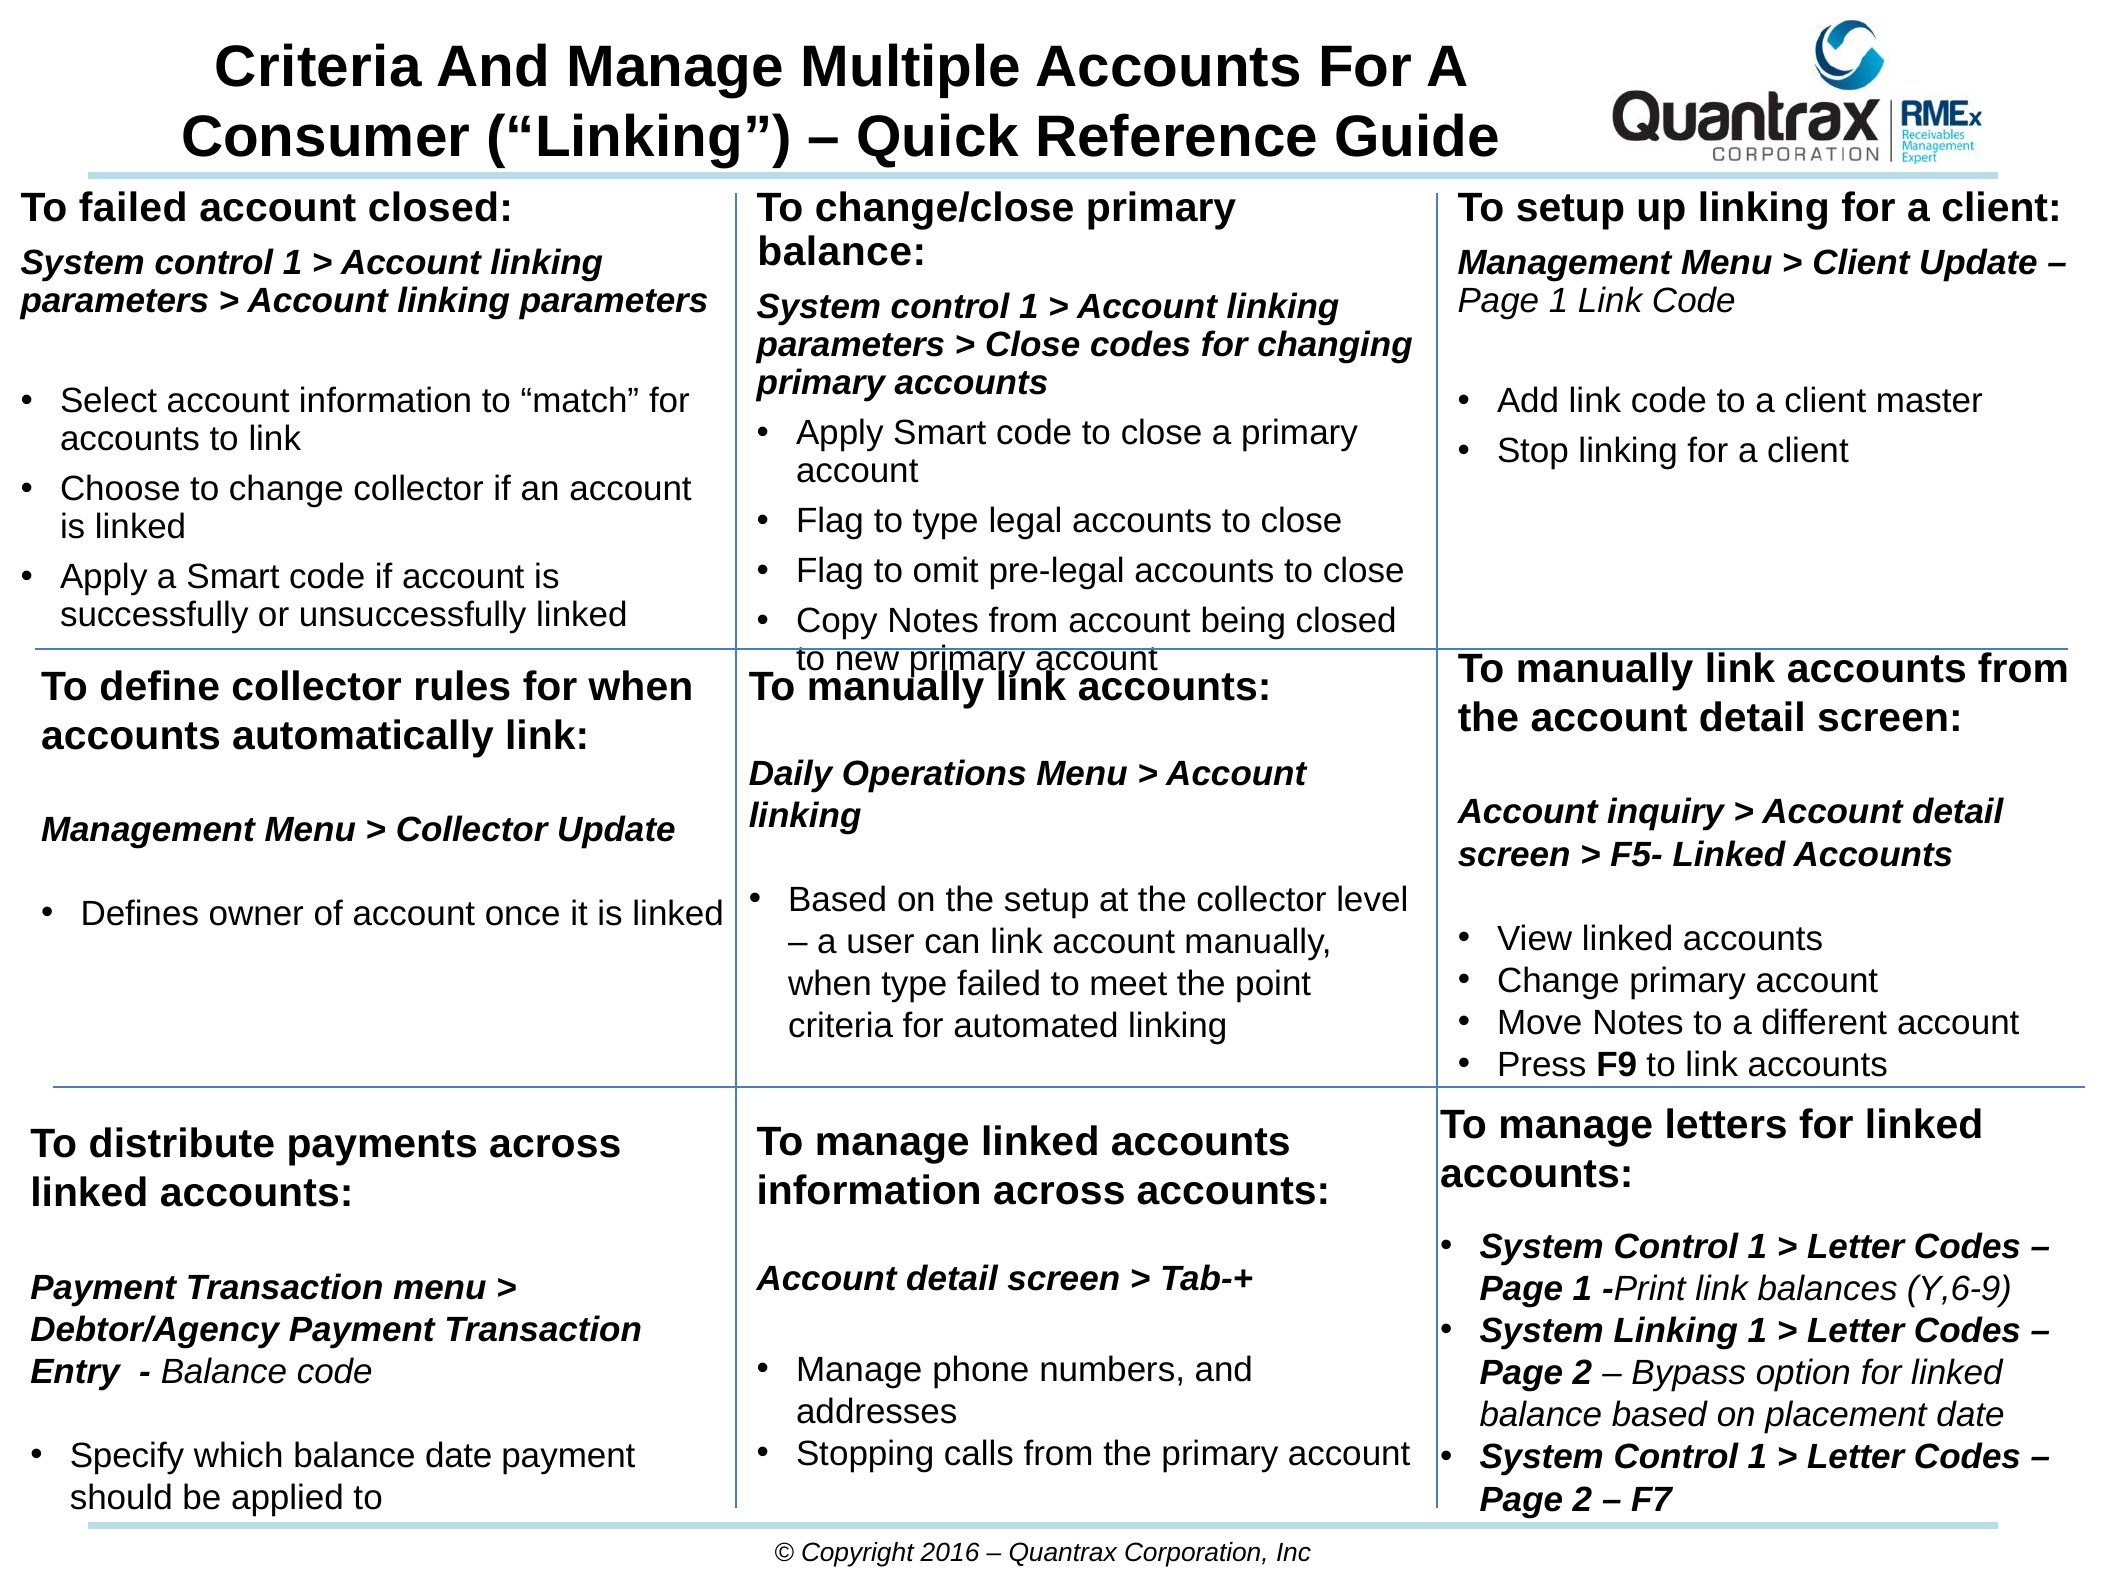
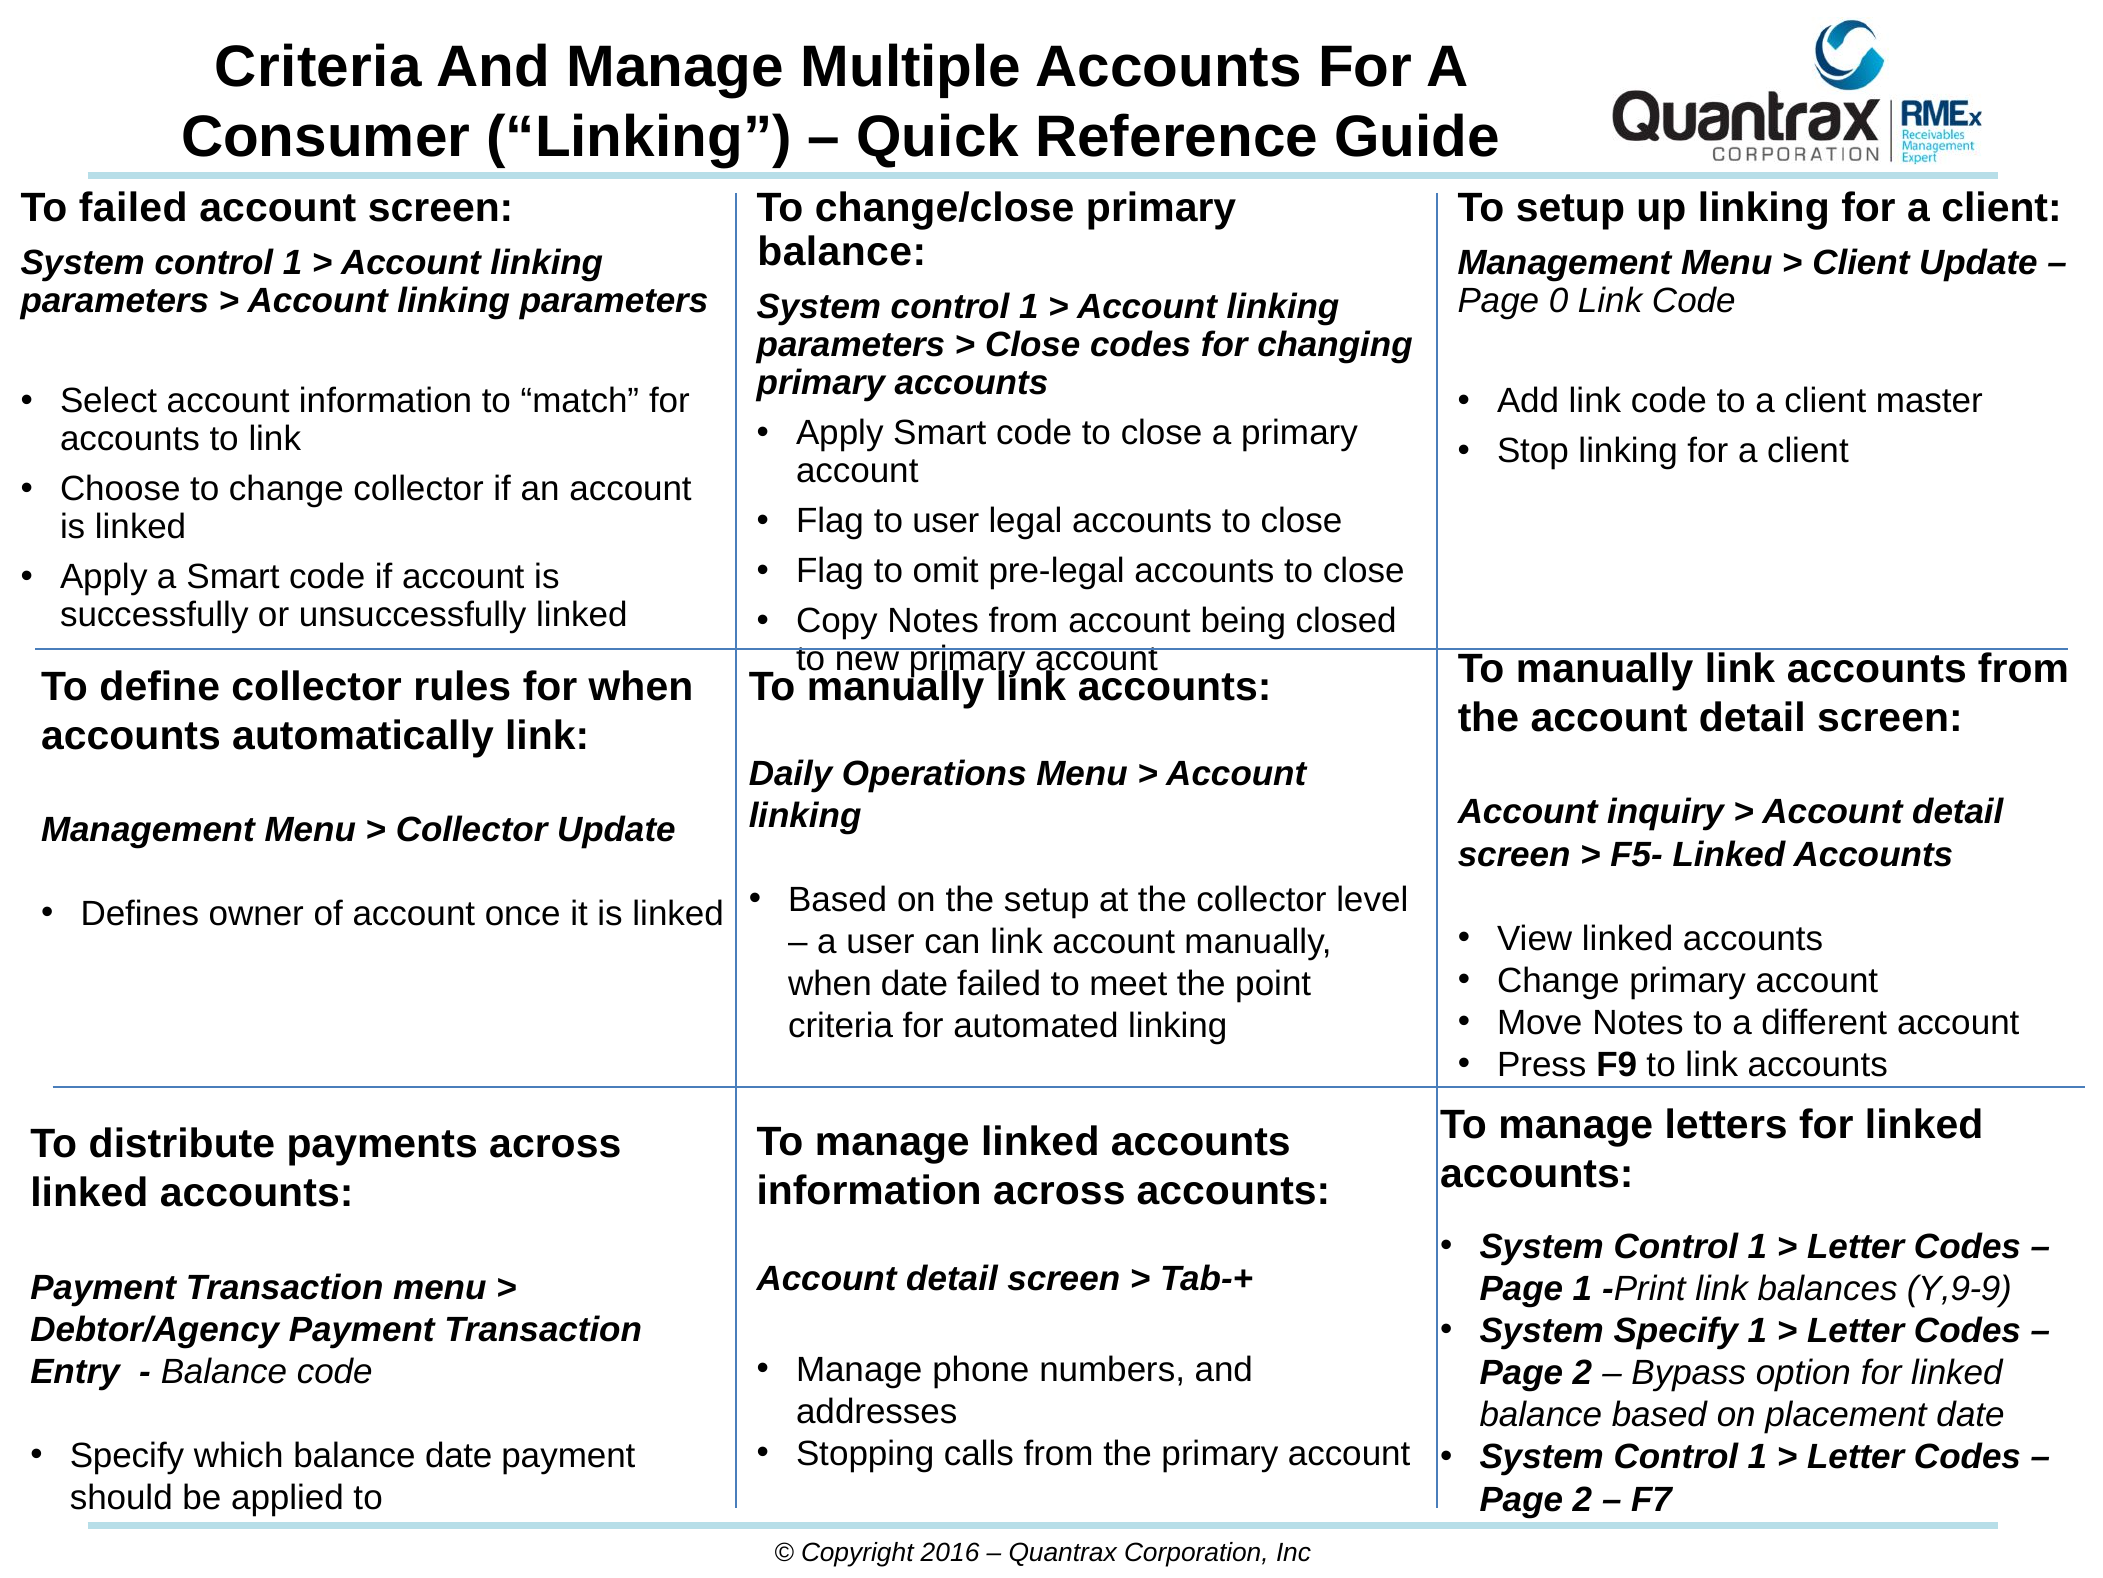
account closed: closed -> screen (441, 207)
1: 1 -> 0 (1559, 301)
to type: type -> user (946, 521)
when type: type -> date (915, 984)
Y,6-9: Y,6-9 -> Y,9-9 (1959, 1288)
System Linking: Linking -> Specify (1676, 1331)
